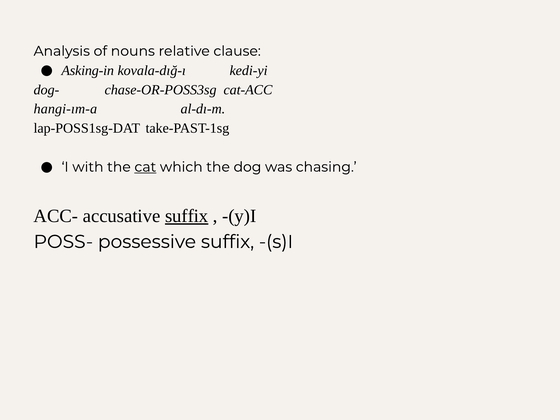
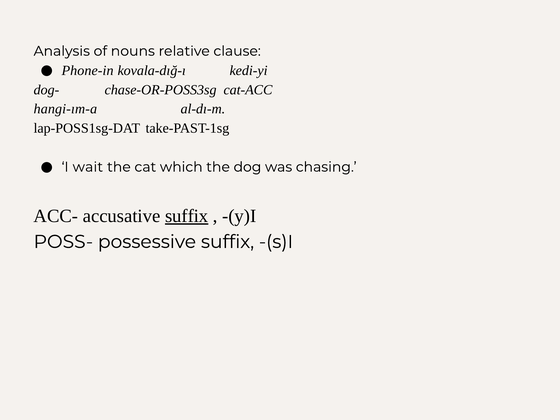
Asking-in: Asking-in -> Phone-in (88, 70)
with: with -> wait (88, 167)
cat underline: present -> none (145, 167)
